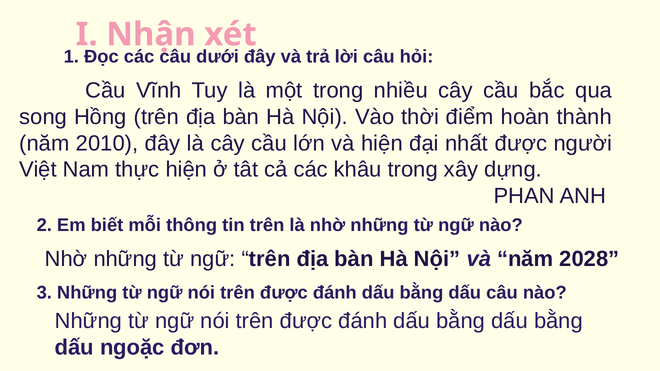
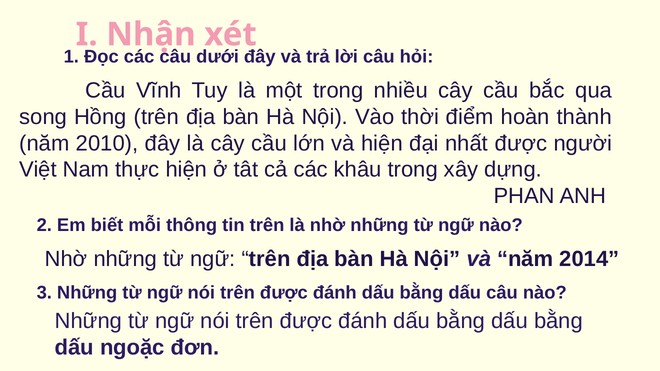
2028: 2028 -> 2014 (589, 259)
